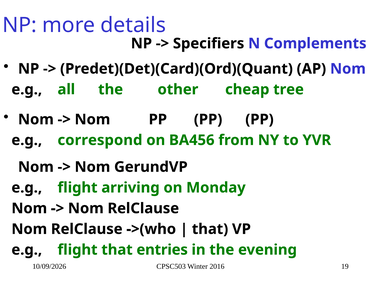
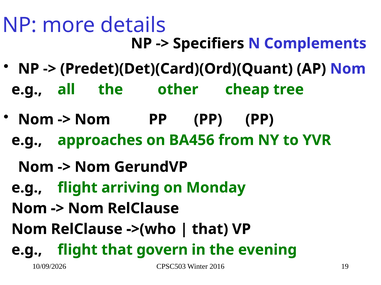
correspond: correspond -> approaches (100, 141)
entries: entries -> govern (162, 250)
